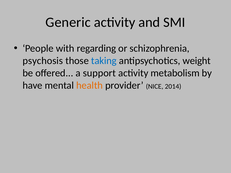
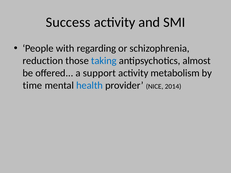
Generic: Generic -> Success (68, 22)
psychosis: psychosis -> reduction (43, 61)
weight: weight -> almost (197, 61)
have: have -> time (32, 85)
health colour: orange -> blue (90, 85)
